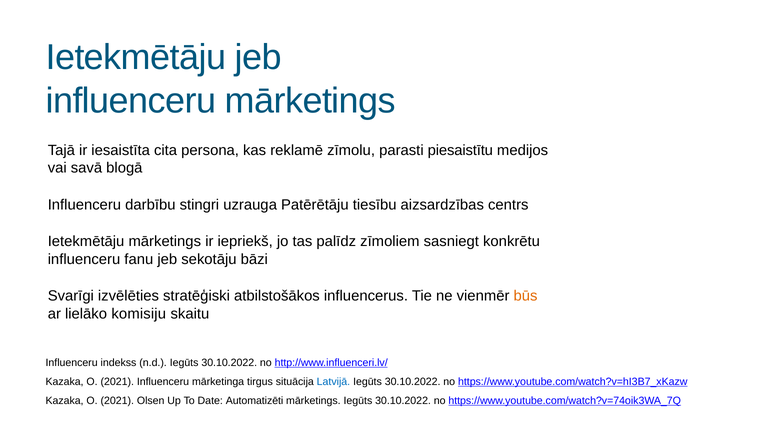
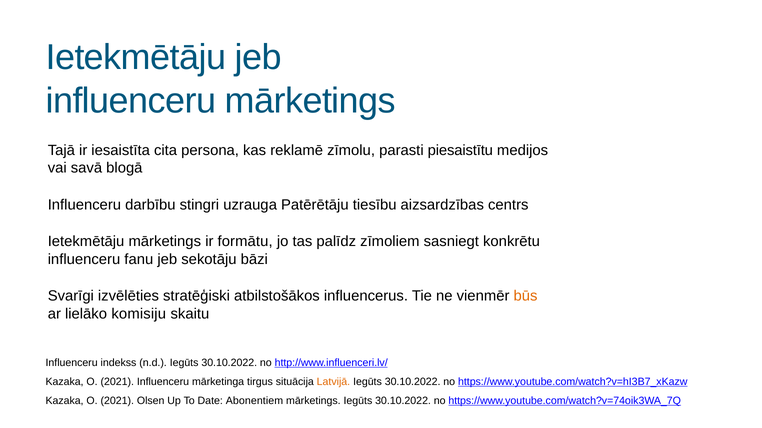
iepriekš: iepriekš -> formātu (245, 242)
Latvijā colour: blue -> orange (333, 382)
Automatizēti: Automatizēti -> Abonentiem (254, 401)
